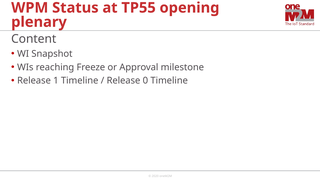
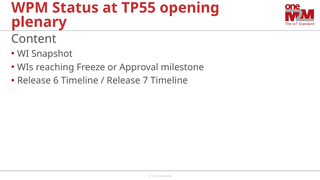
1: 1 -> 6 (56, 81)
0: 0 -> 7 (145, 81)
